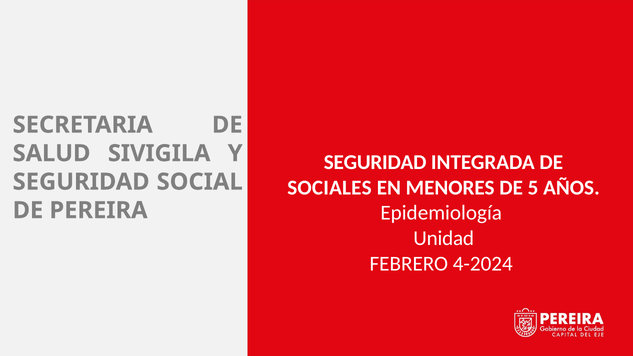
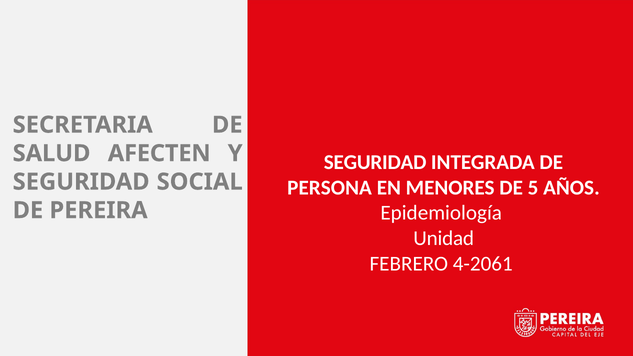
SIVIGILA: SIVIGILA -> AFECTEN (159, 153)
SOCIALES: SOCIALES -> PERSONA (330, 188)
4-2024: 4-2024 -> 4-2061 (483, 264)
